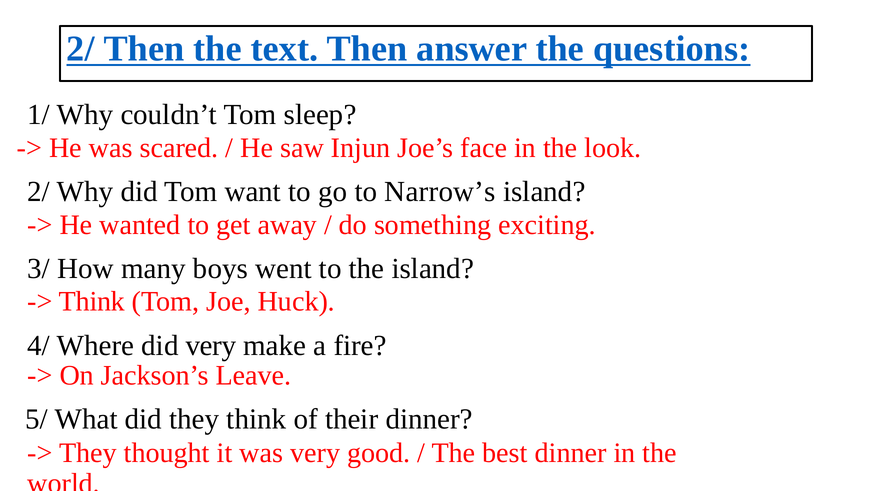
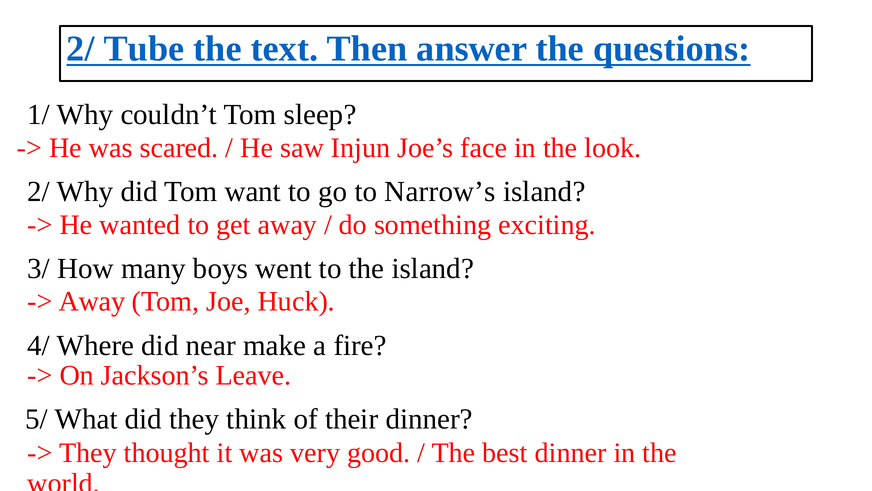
2/ Then: Then -> Tube (144, 49)
Think: Think -> Away (92, 301)
did very: very -> near (211, 345)
